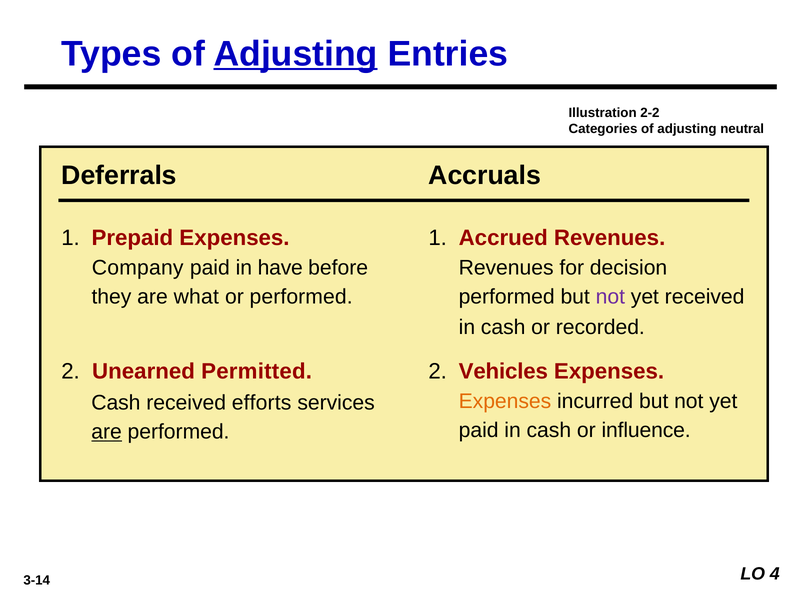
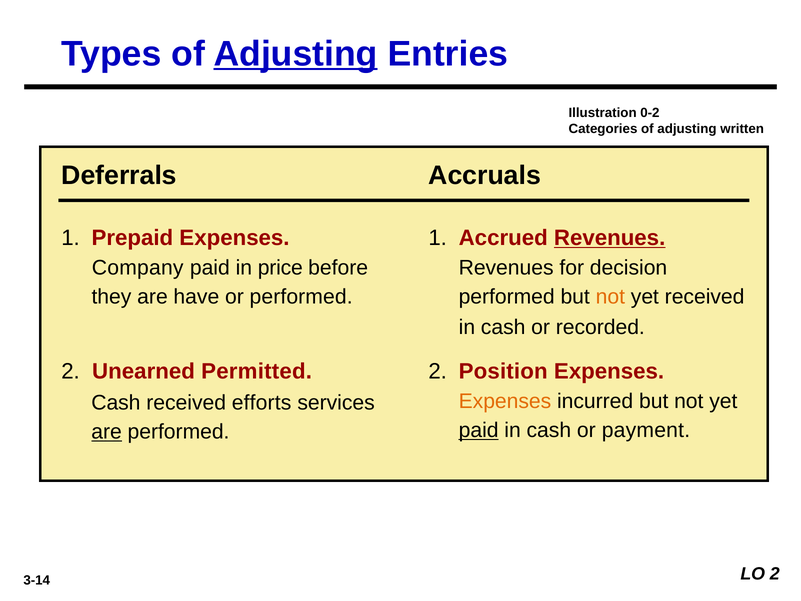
2-2: 2-2 -> 0-2 (650, 113)
neutral: neutral -> written (742, 129)
Revenues underline: none -> present (610, 238)
have: have -> price (280, 268)
what: what -> have (196, 297)
not colour: purple -> orange (610, 297)
Vehicles: Vehicles -> Position (503, 371)
paid underline: none -> present (479, 430)
influence: influence -> payment (646, 430)
LO 4: 4 -> 2 (775, 574)
